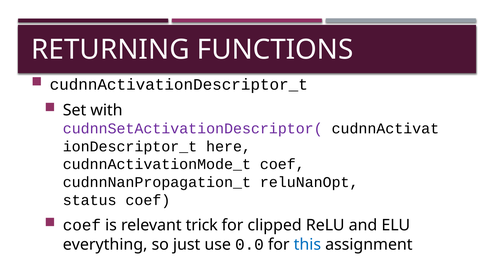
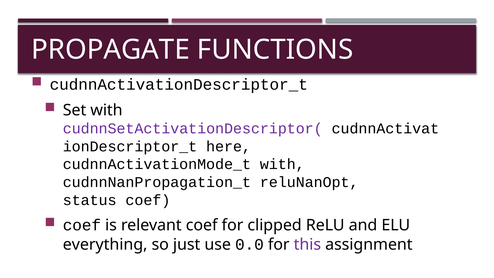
RETURNING: RETURNING -> PROPAGATE (110, 50)
cudnnActivationMode_t coef: coef -> with (282, 164)
relevant trick: trick -> coef (202, 225)
this colour: blue -> purple (307, 244)
